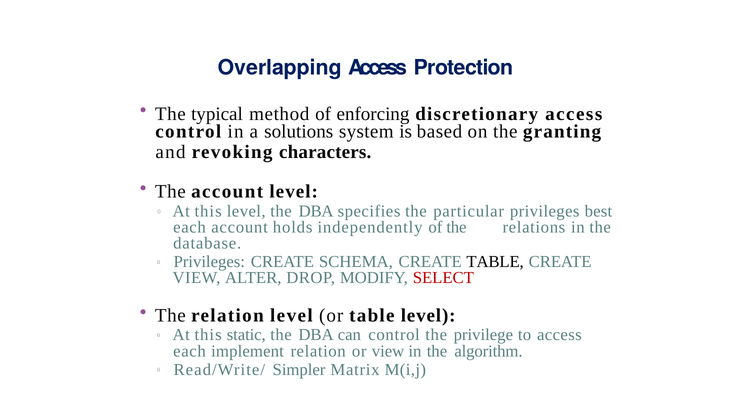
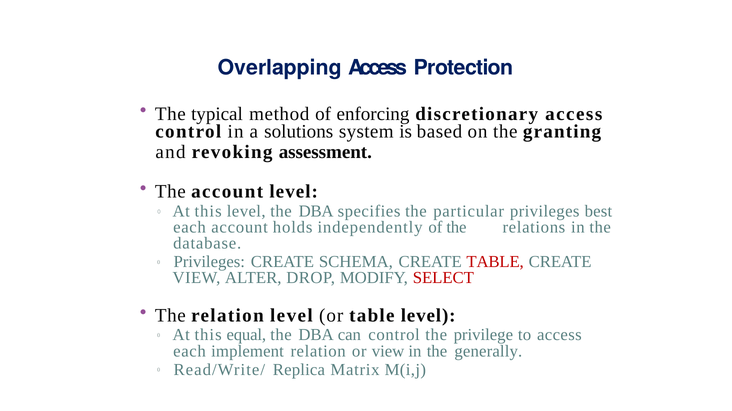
characters: characters -> assessment (325, 152)
TABLE colour: black -> red (495, 262)
static: static -> equal (246, 335)
algorithm: algorithm -> generally (488, 352)
Simpler: Simpler -> Replica (299, 371)
